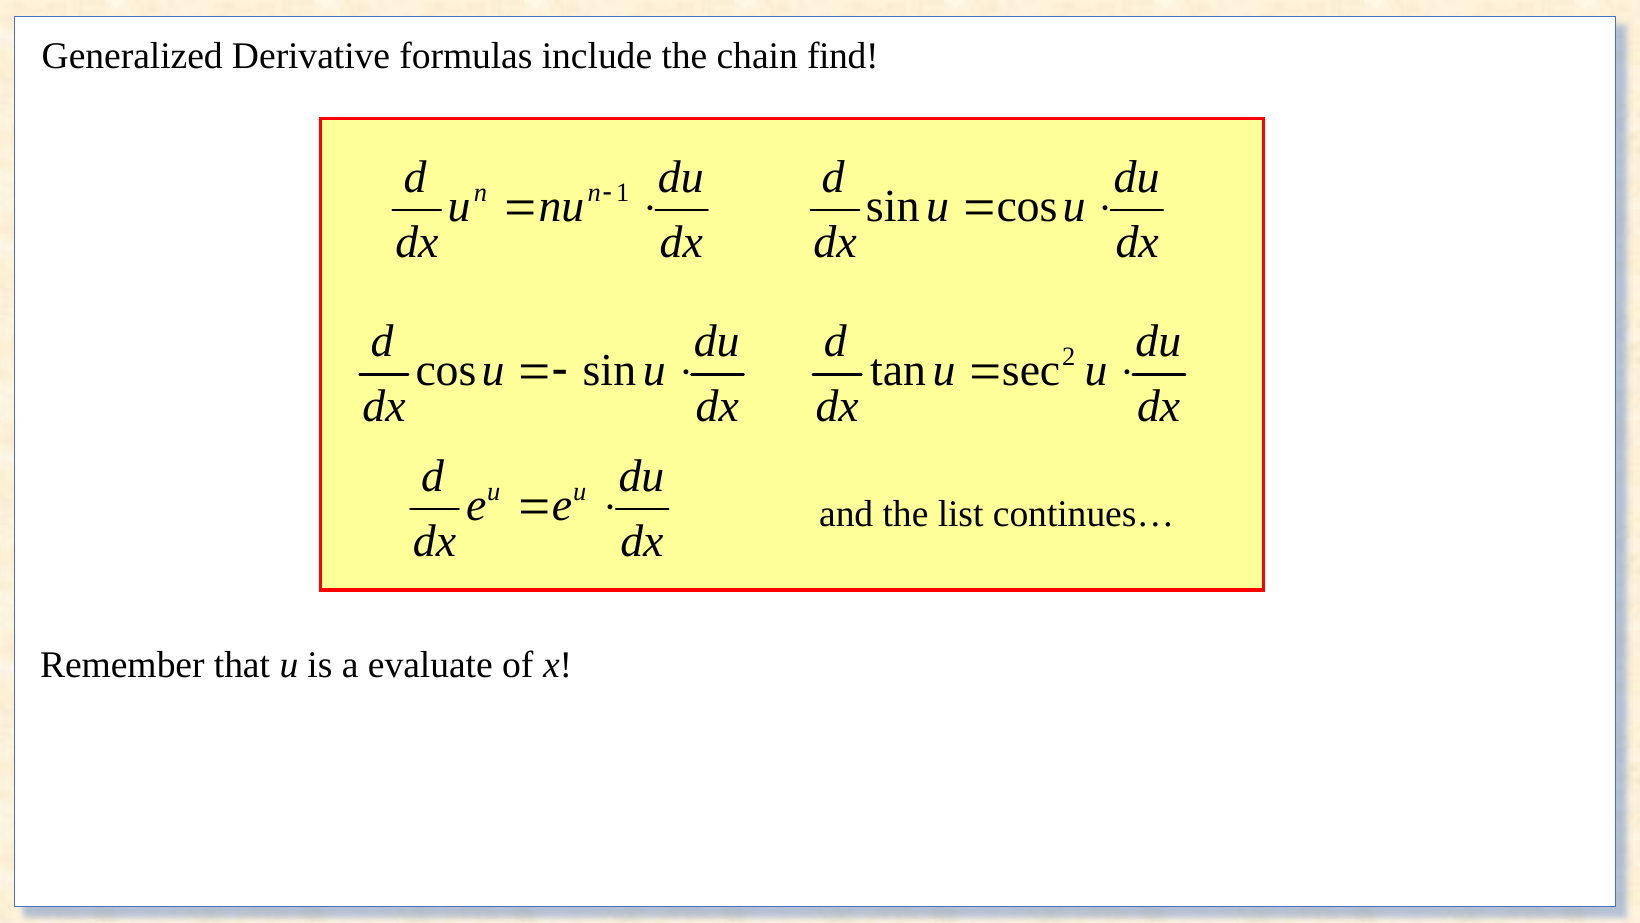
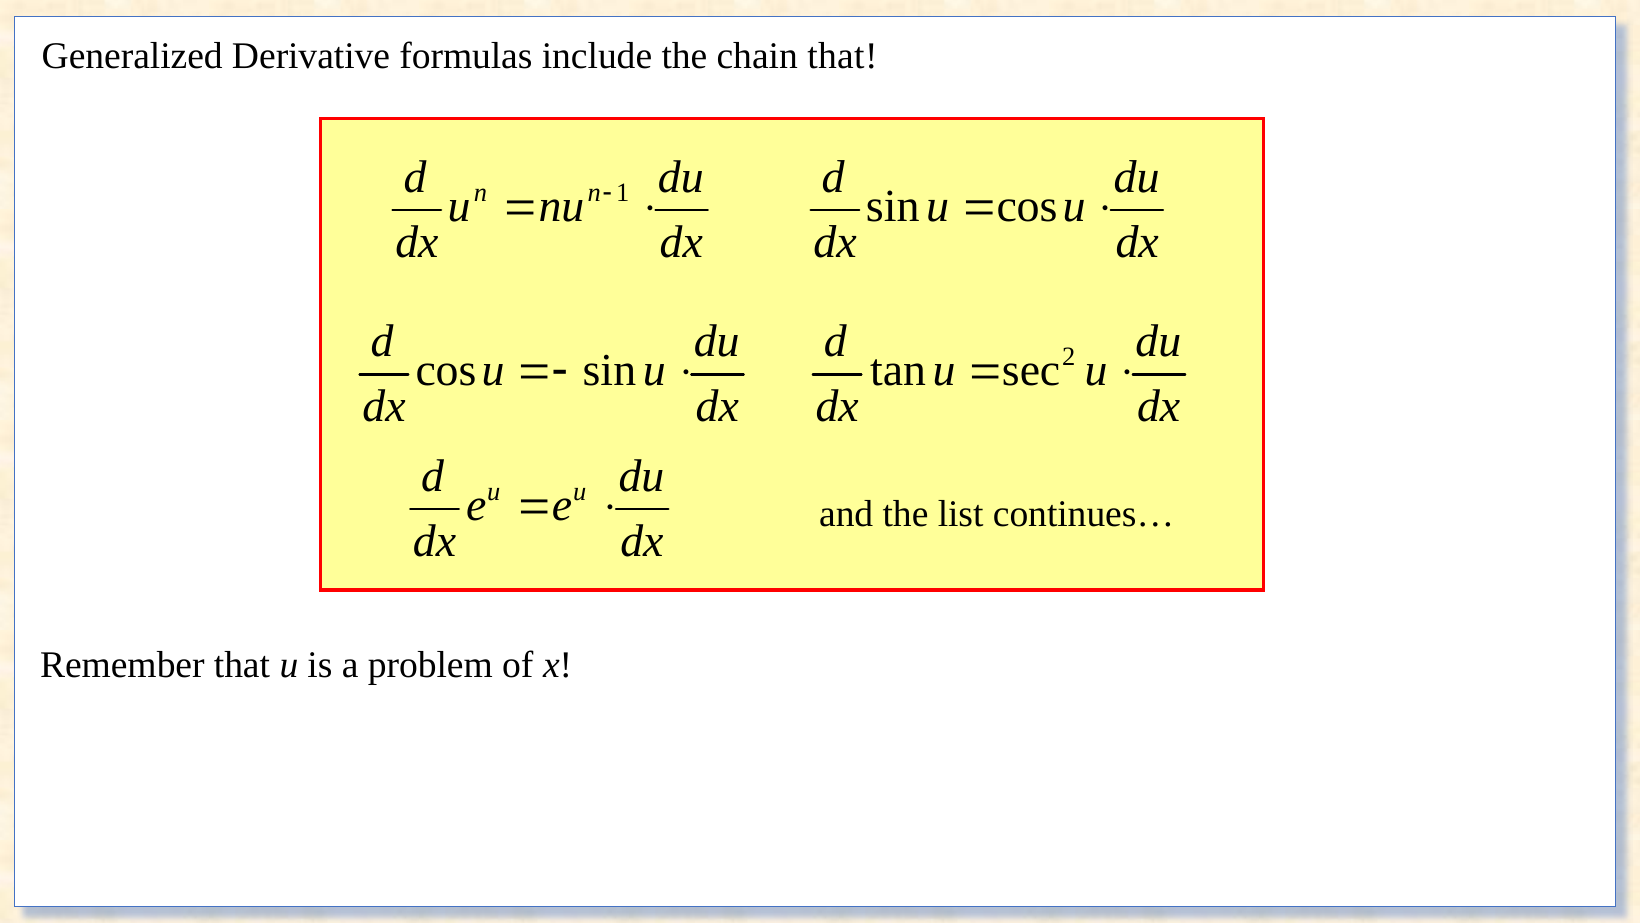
chain find: find -> that (842, 56)
evaluate: evaluate -> problem (430, 665)
